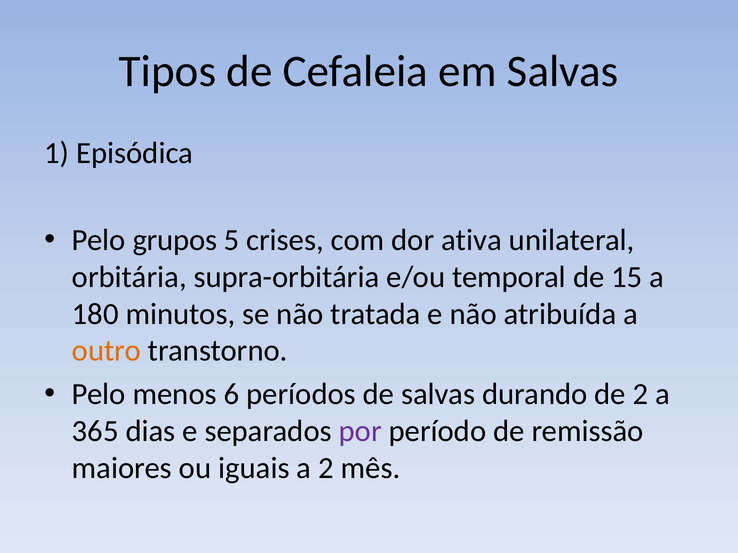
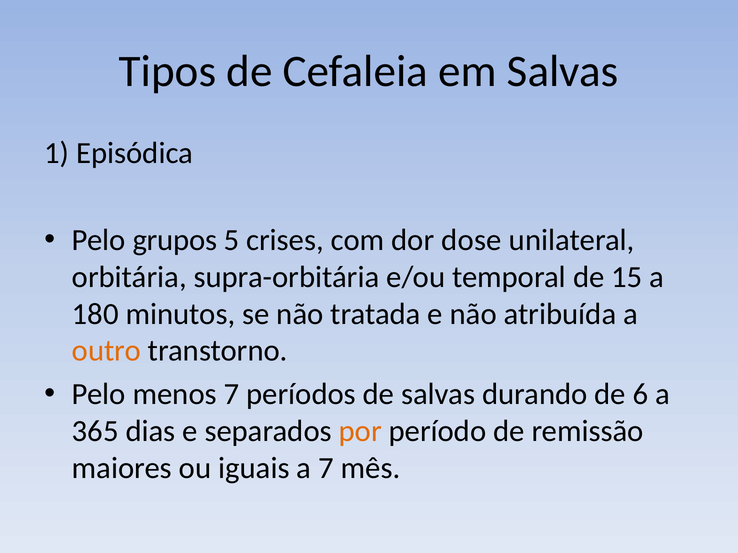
ativa: ativa -> dose (471, 240)
menos 6: 6 -> 7 (231, 395)
de 2: 2 -> 6 (640, 395)
por colour: purple -> orange (360, 431)
a 2: 2 -> 7 (326, 468)
